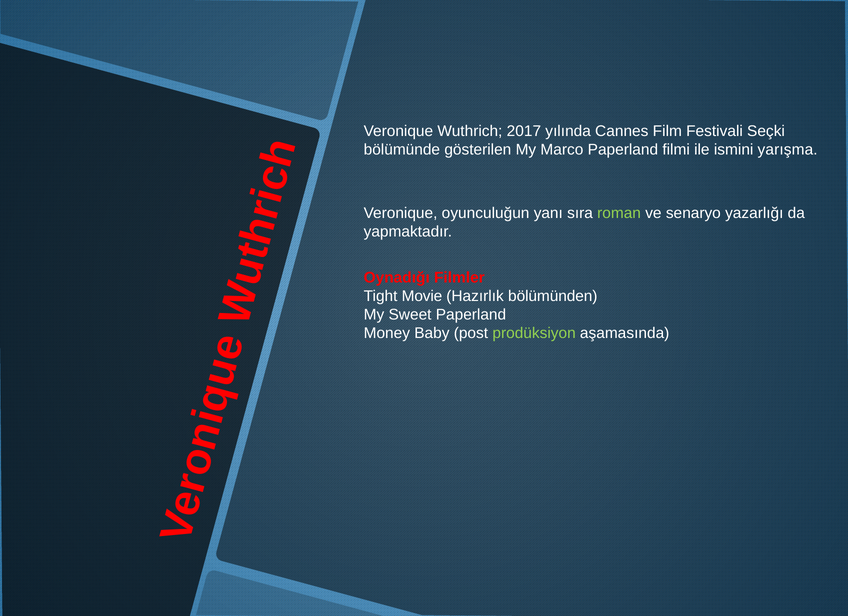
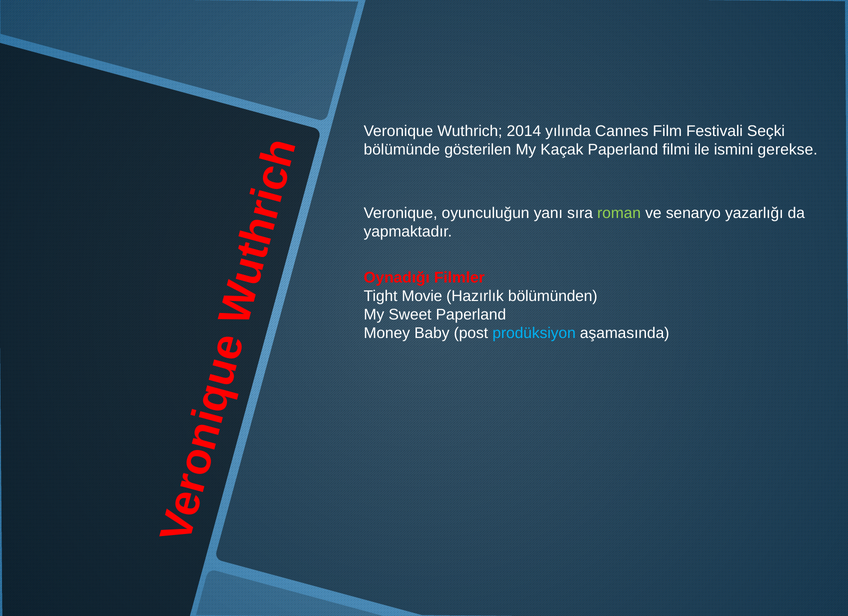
2017: 2017 -> 2014 (524, 131)
Marco: Marco -> Kaçak (562, 150)
yarışma: yarışma -> gerekse (788, 150)
prodüksiyon colour: light green -> light blue (534, 333)
